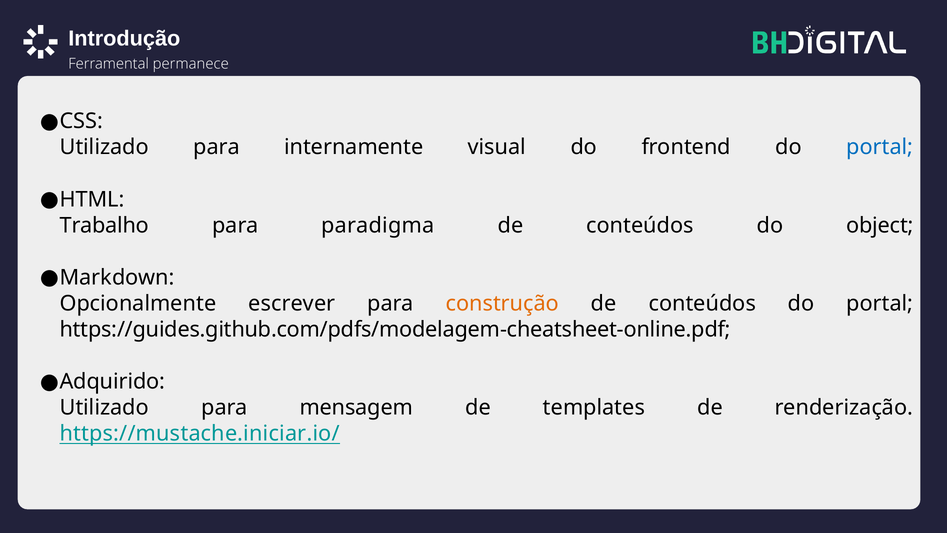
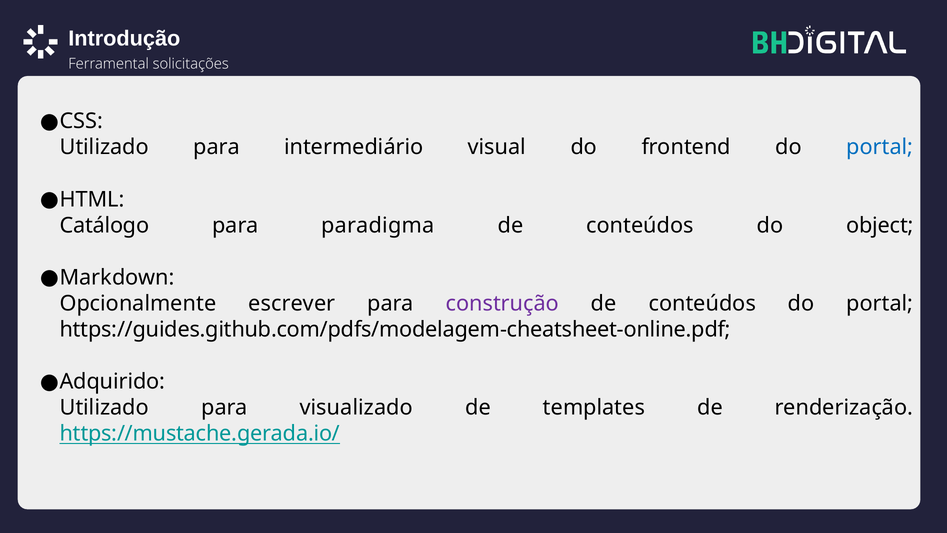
permanece: permanece -> solicitações (191, 64)
internamente: internamente -> intermediário (354, 147)
Trabalho: Trabalho -> Catálogo (104, 225)
construção colour: orange -> purple (502, 303)
mensagem: mensagem -> visualizado (356, 408)
https://mustache.iniciar.io/: https://mustache.iniciar.io/ -> https://mustache.gerada.io/ (200, 434)
